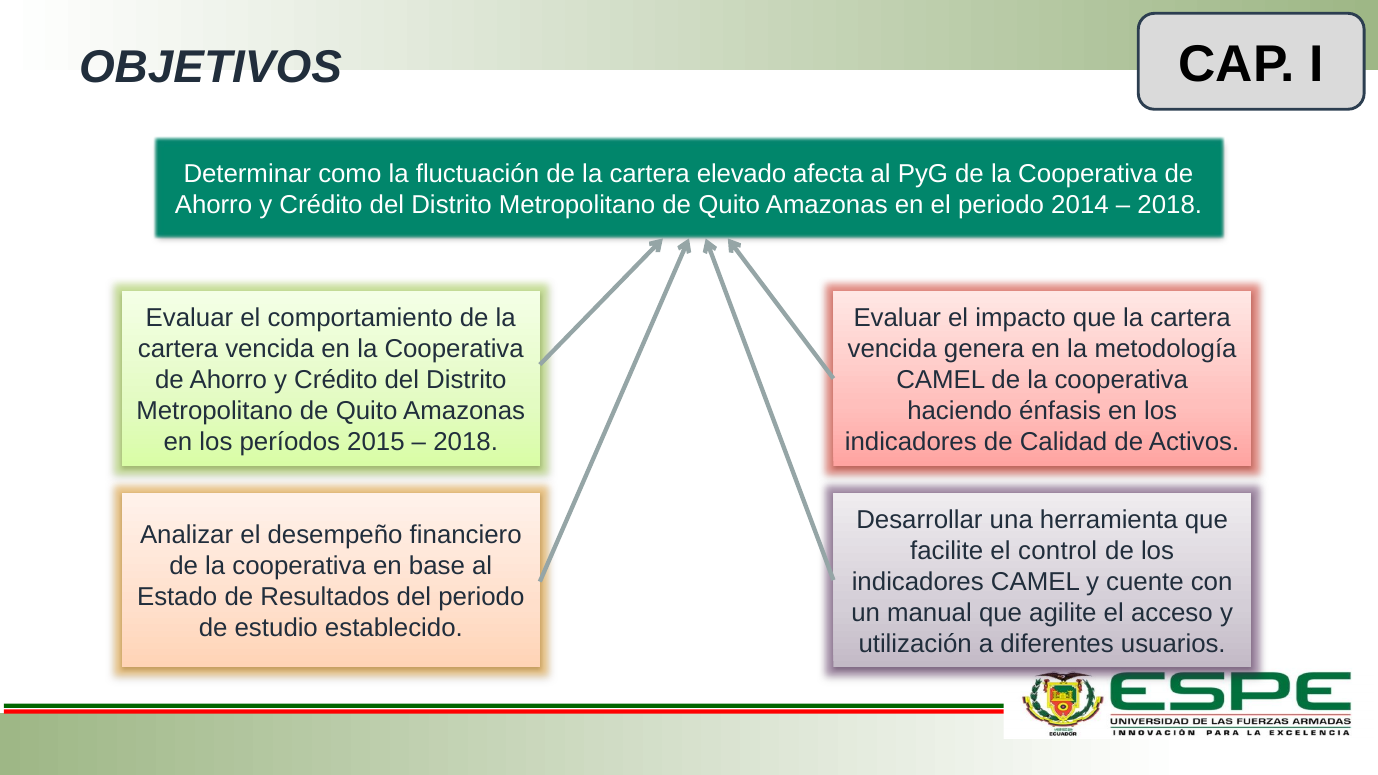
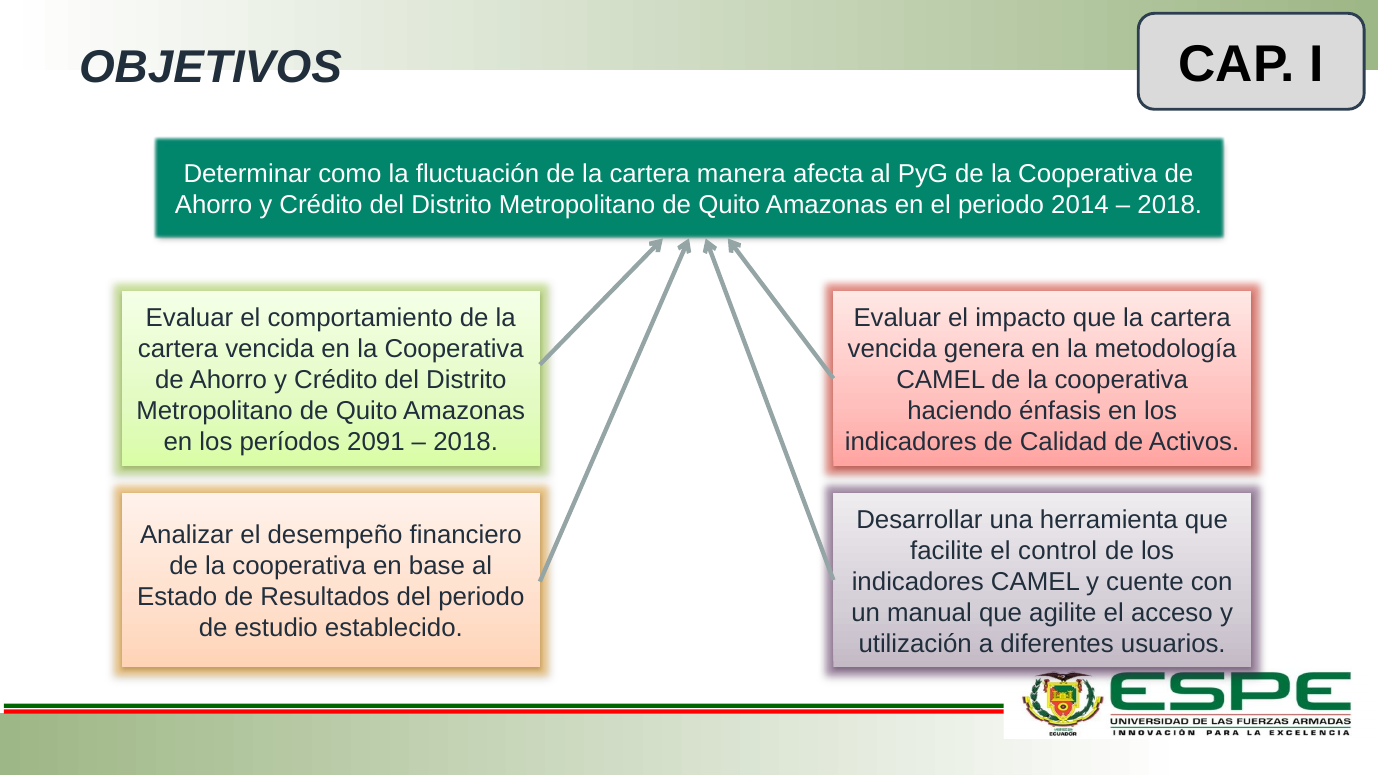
elevado: elevado -> manera (741, 174)
2015: 2015 -> 2091 (376, 442)
